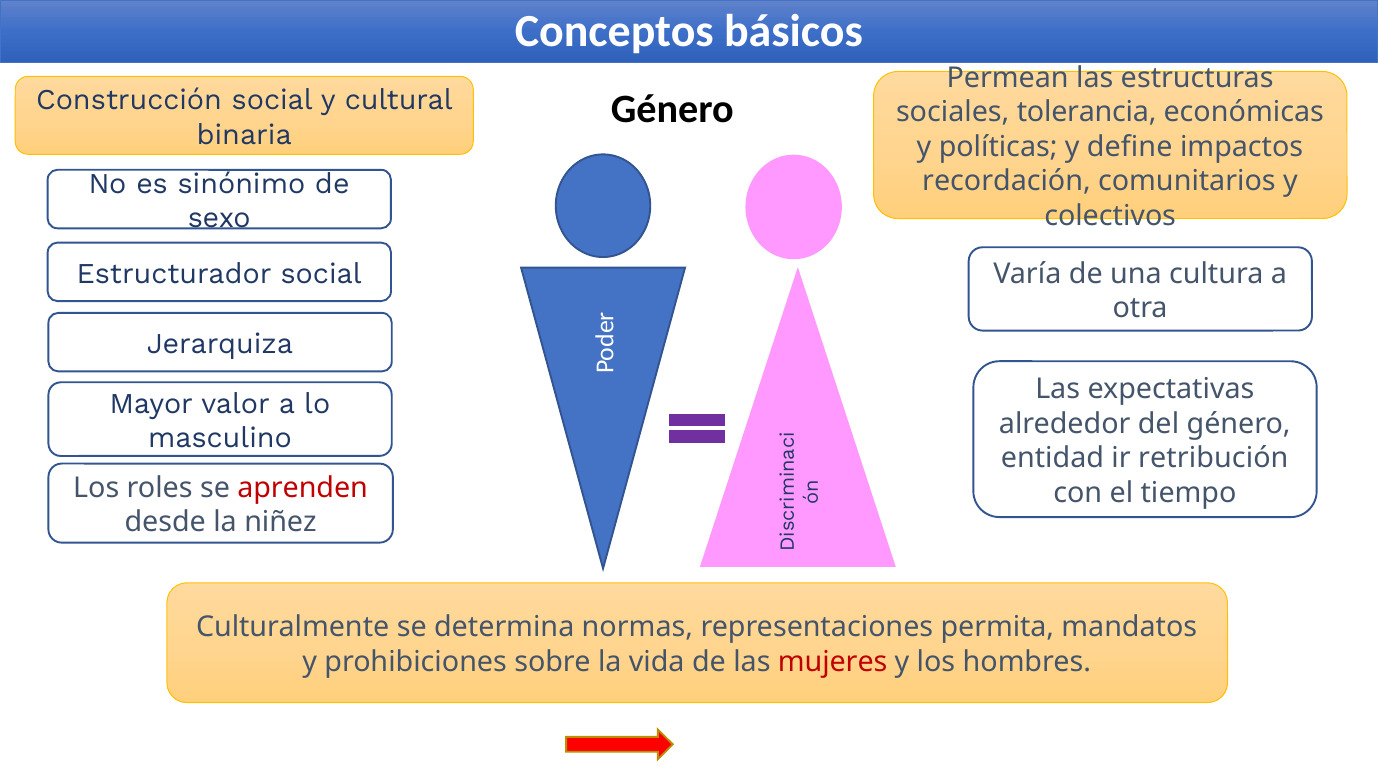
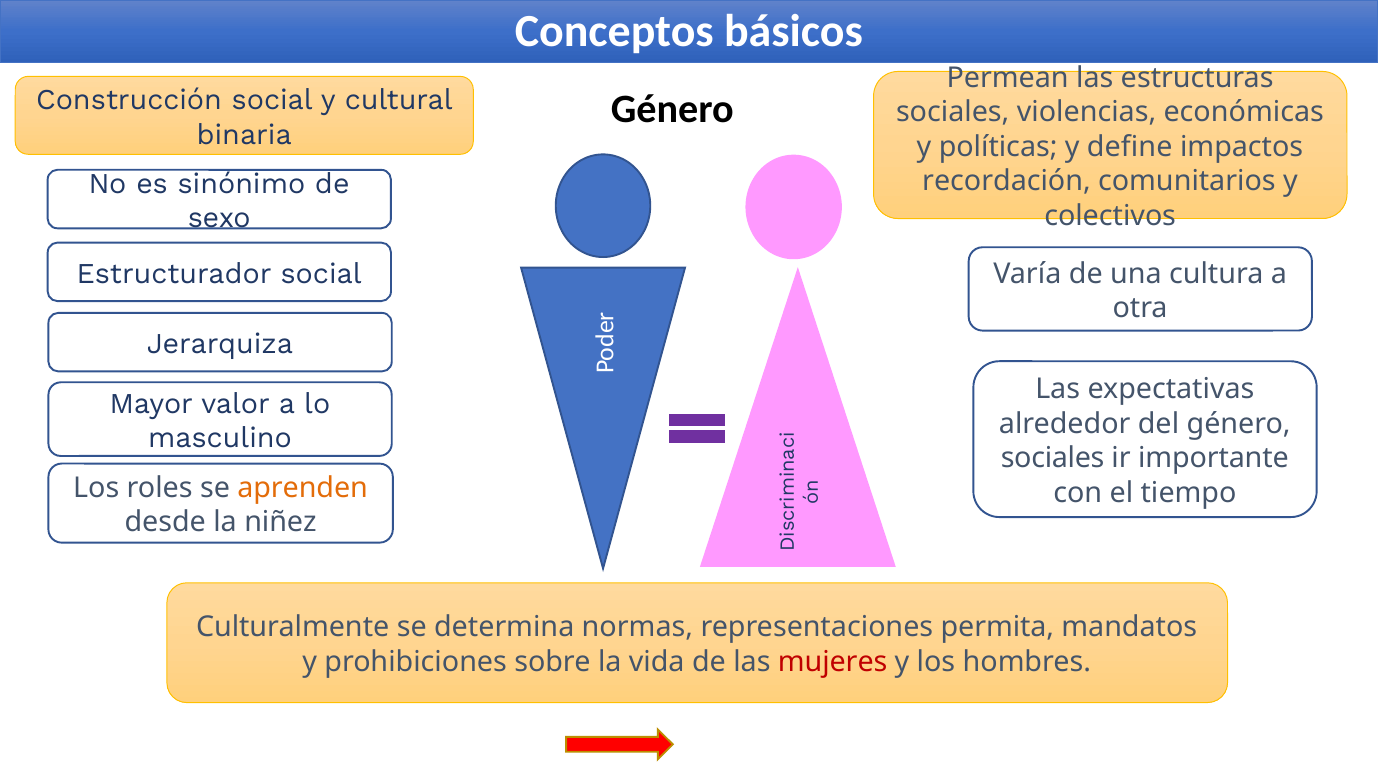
tolerancia: tolerancia -> violencias (1087, 113)
entidad: entidad -> sociales (1053, 458)
retribución: retribución -> importante (1213, 458)
aprenden colour: red -> orange (303, 488)
